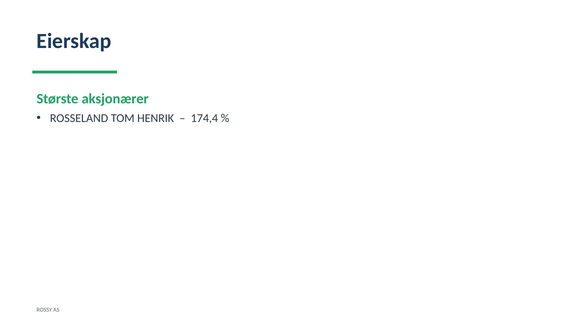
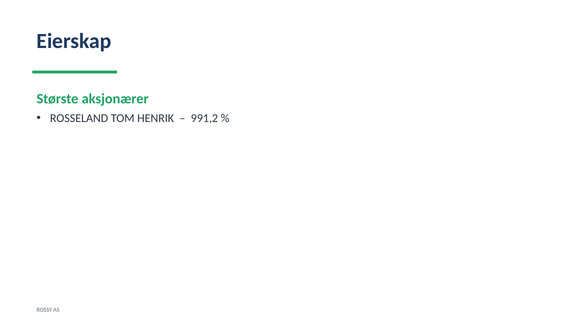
174,4: 174,4 -> 991,2 (204, 118)
